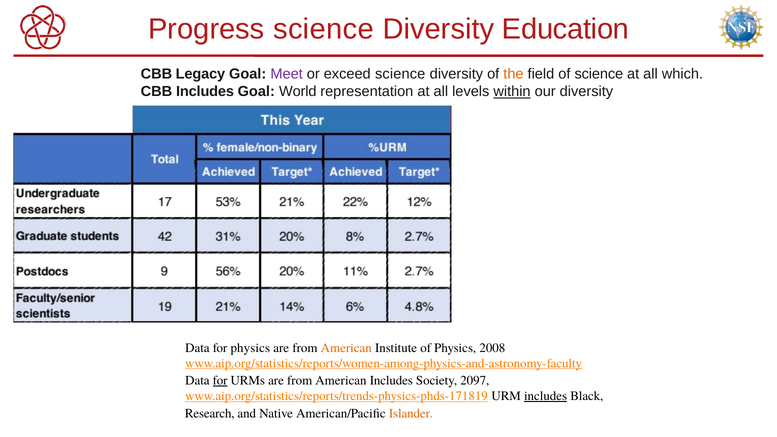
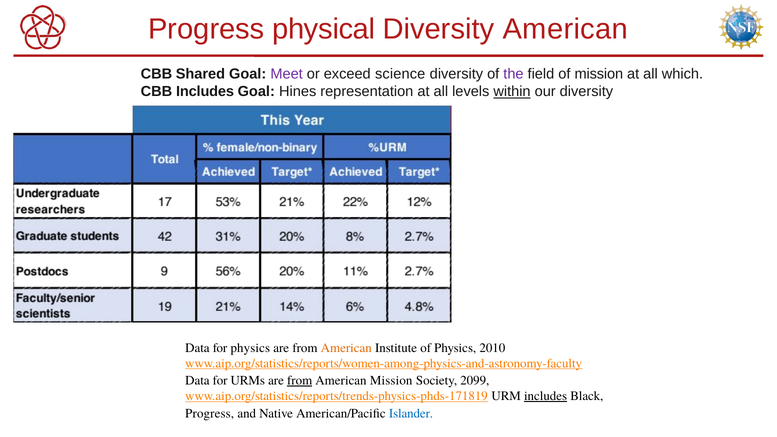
Progress science: science -> physical (324, 29)
Diversity Education: Education -> American (565, 29)
Legacy: Legacy -> Shared (200, 74)
the colour: orange -> purple (513, 74)
of science: science -> mission (599, 74)
World: World -> Hines (298, 92)
2008: 2008 -> 2010 (492, 348)
for underline: present -> none (220, 381)
from underline: none -> present (300, 381)
American Includes: Includes -> Mission (391, 381)
2097: 2097 -> 2099 (475, 381)
Research: Research -> Progress (210, 413)
Islander colour: orange -> blue (411, 413)
